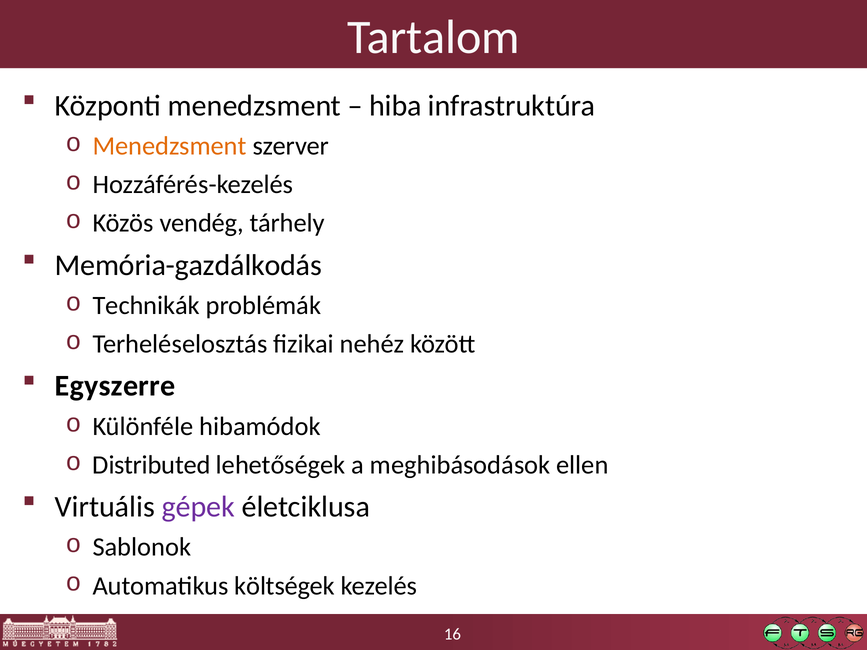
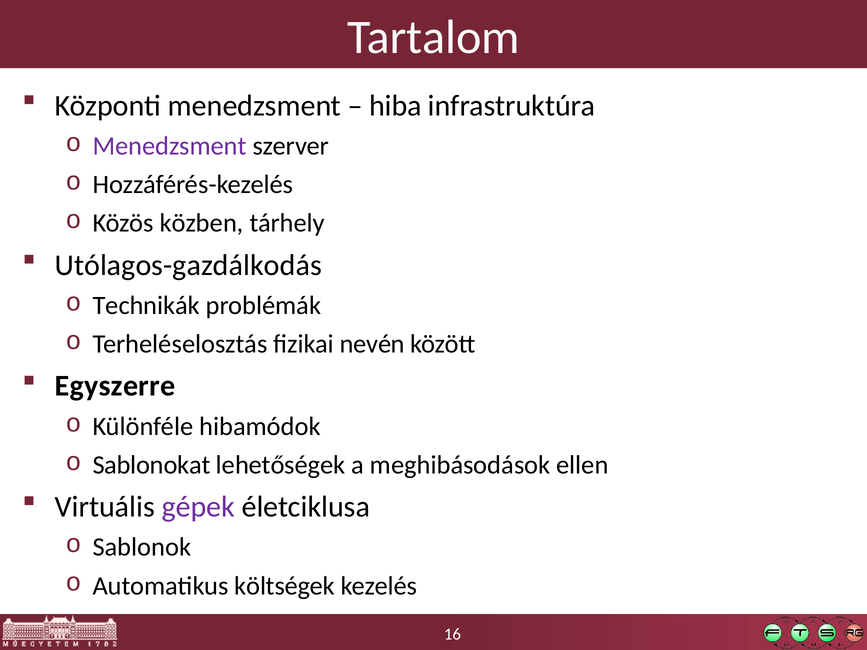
Menedzsment colour: orange -> purple (170, 146)
vendég: vendég -> közben (202, 223)
Memória-gazdálkodás: Memória-gazdálkodás -> Utólagos-gazdálkodás (188, 265)
nehéz: nehéz -> nevén (372, 344)
Distributed: Distributed -> Sablonokat (151, 465)
